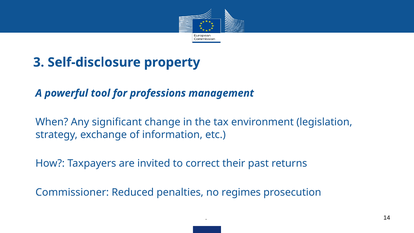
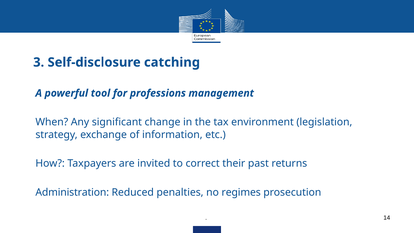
property: property -> catching (172, 62)
Commissioner: Commissioner -> Administration (72, 192)
